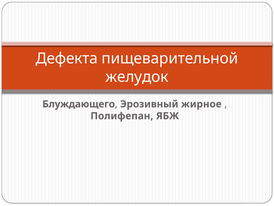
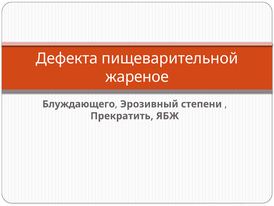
желудок: желудок -> жареное (137, 77)
жирное: жирное -> степени (201, 104)
Полифепан: Полифепан -> Прекратить (122, 116)
